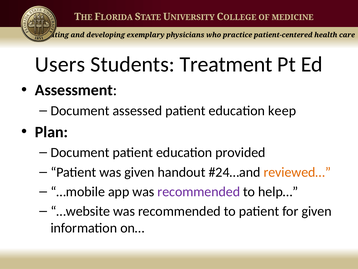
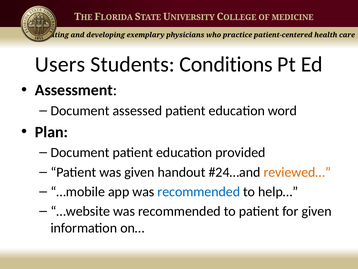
Treatment: Treatment -> Conditions (226, 64)
keep: keep -> word (282, 111)
recommended colour: purple -> blue (199, 191)
